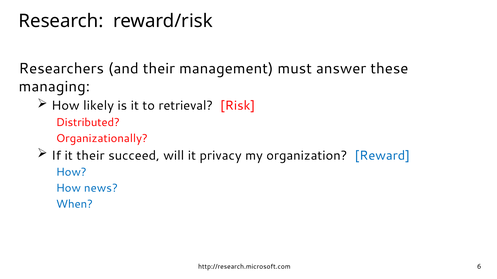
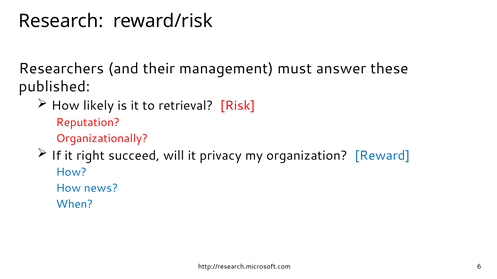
managing: managing -> published (54, 87)
Distributed: Distributed -> Reputation (88, 123)
it their: their -> right (91, 156)
